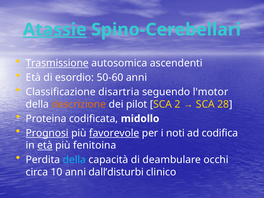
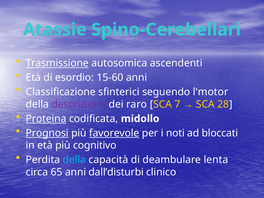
Atassie underline: present -> none (55, 30)
50-60: 50-60 -> 15-60 (110, 78)
disartria: disartria -> sfinterici (119, 92)
descrizione colour: orange -> purple (79, 104)
pilot: pilot -> raro (137, 104)
2: 2 -> 7 (177, 104)
Proteina underline: none -> present (46, 119)
codifica: codifica -> bloccati (220, 133)
età underline: present -> none (45, 145)
fenitoina: fenitoina -> cognitivo (95, 145)
occhi: occhi -> lenta (216, 160)
10: 10 -> 65 (57, 172)
